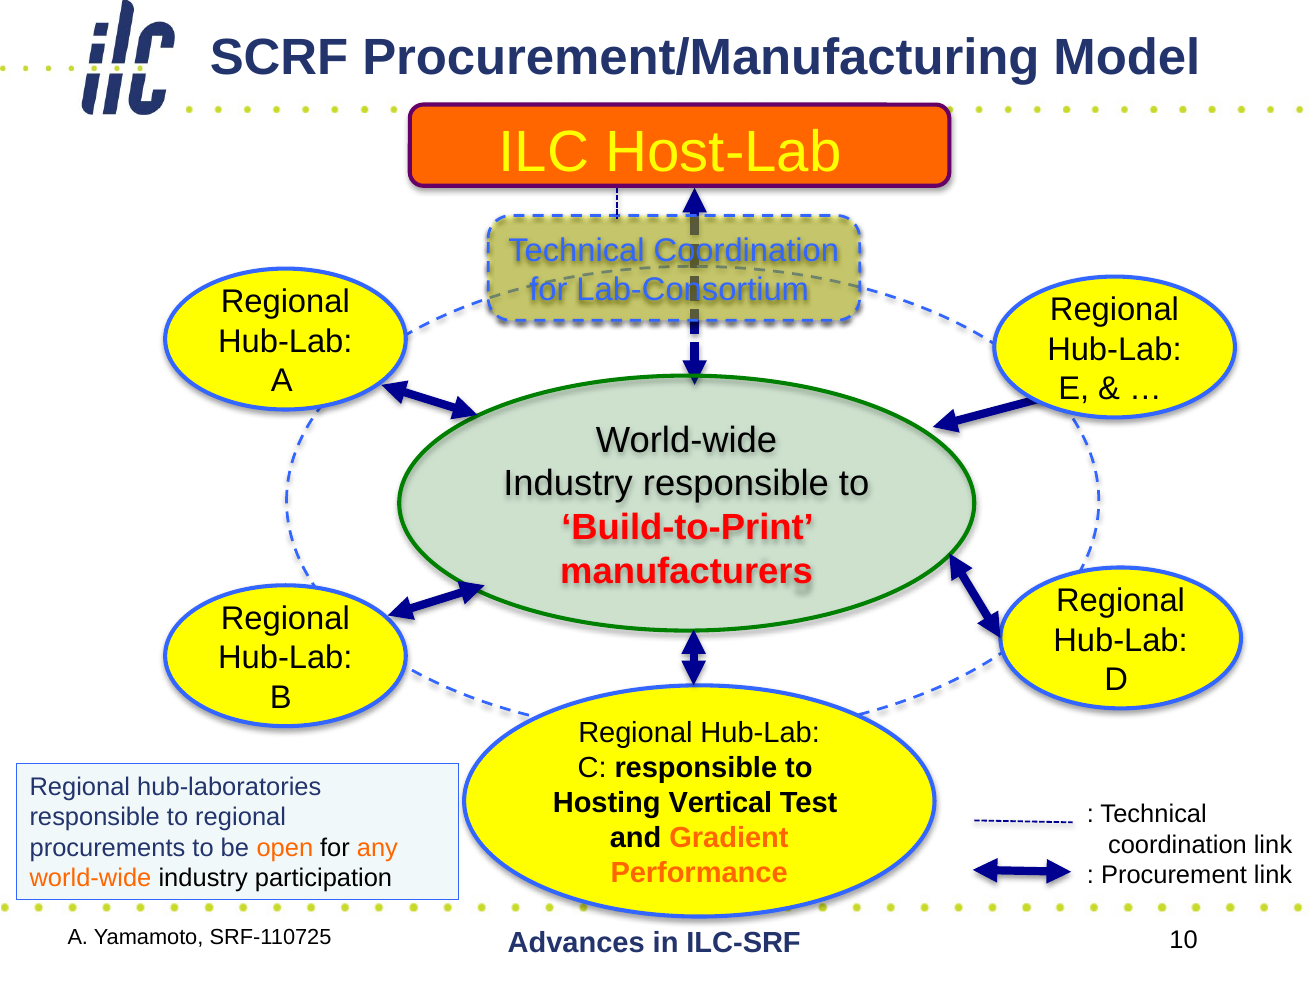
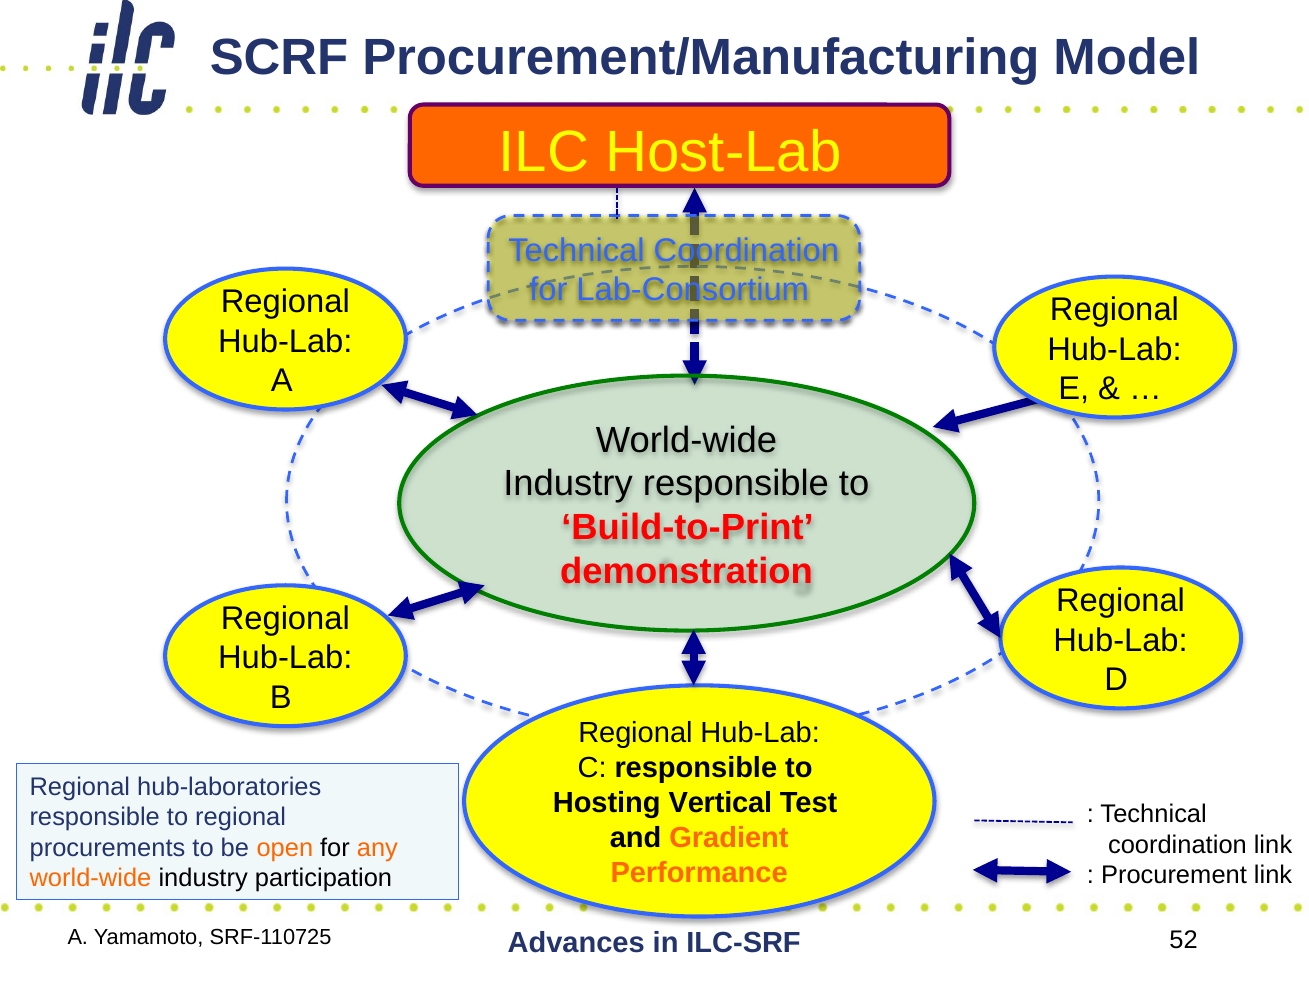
manufacturers: manufacturers -> demonstration (687, 571)
10: 10 -> 52 (1184, 940)
